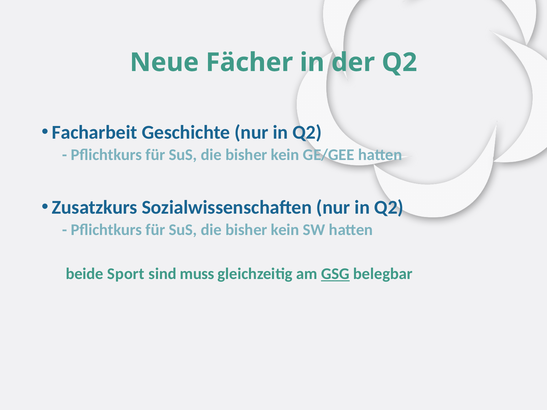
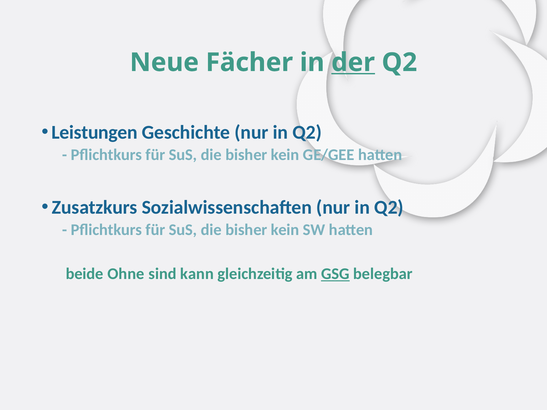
der underline: none -> present (353, 62)
Facharbeit: Facharbeit -> Leistungen (95, 132)
Sport: Sport -> Ohne (126, 274)
muss: muss -> kann (197, 274)
